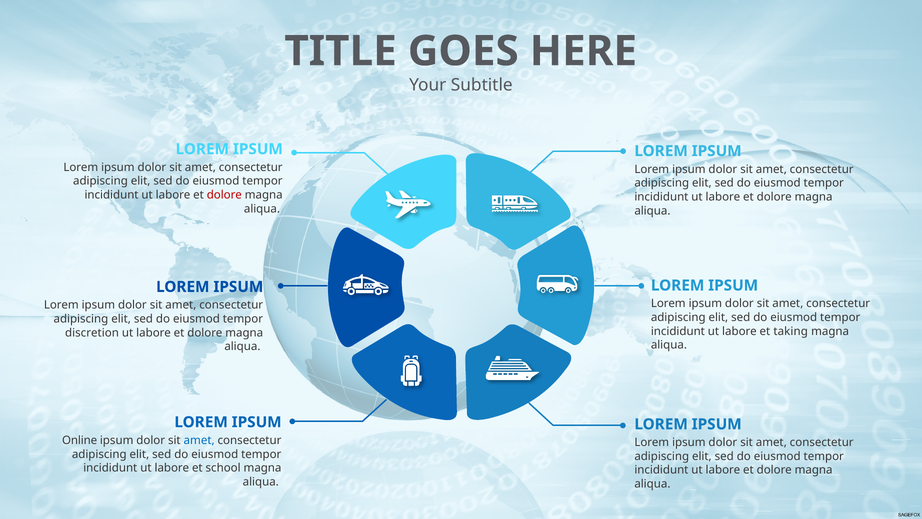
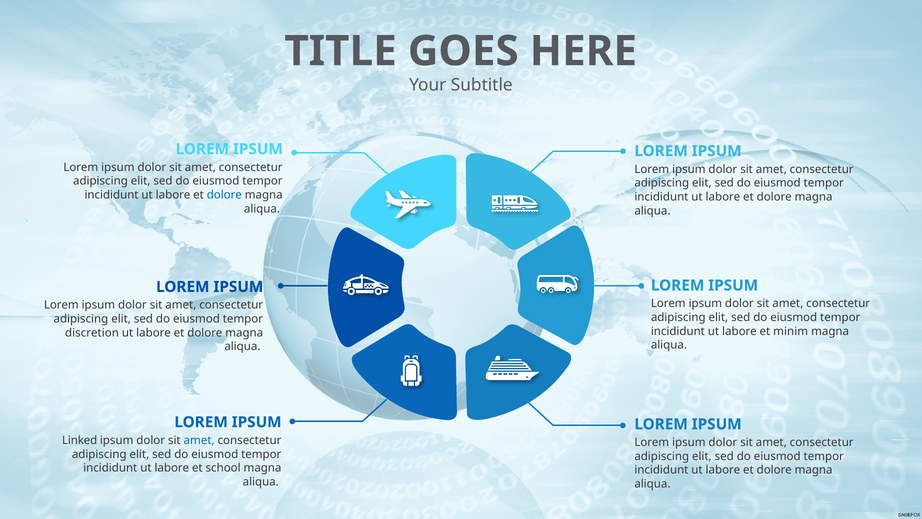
dolore colour: red -> blue (224, 195)
taking: taking -> minim (791, 331)
Online: Online -> Linked (80, 440)
